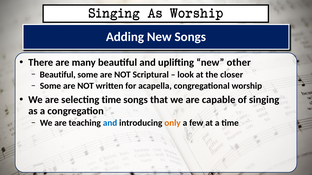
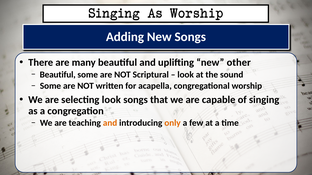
closer: closer -> sound (232, 75)
selecting time: time -> look (111, 100)
and colour: blue -> orange (110, 123)
